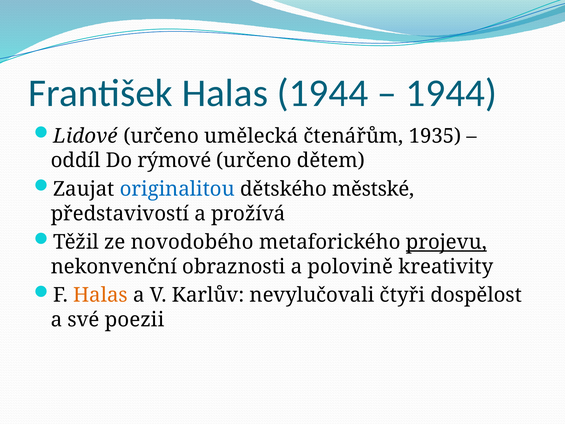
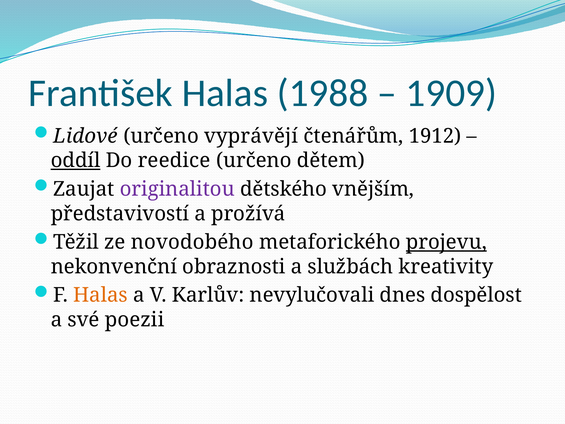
Halas 1944: 1944 -> 1988 (323, 93)
1944: 1944 -> 1909 (451, 93)
umělecká: umělecká -> vyprávějí (251, 136)
1935: 1935 -> 1912 (435, 136)
oddíl underline: none -> present (76, 161)
rýmové: rýmové -> reedice (174, 161)
originalitou colour: blue -> purple (177, 189)
městské: městské -> vnějším (373, 189)
polovině: polovině -> službách (350, 267)
čtyři: čtyři -> dnes (402, 295)
